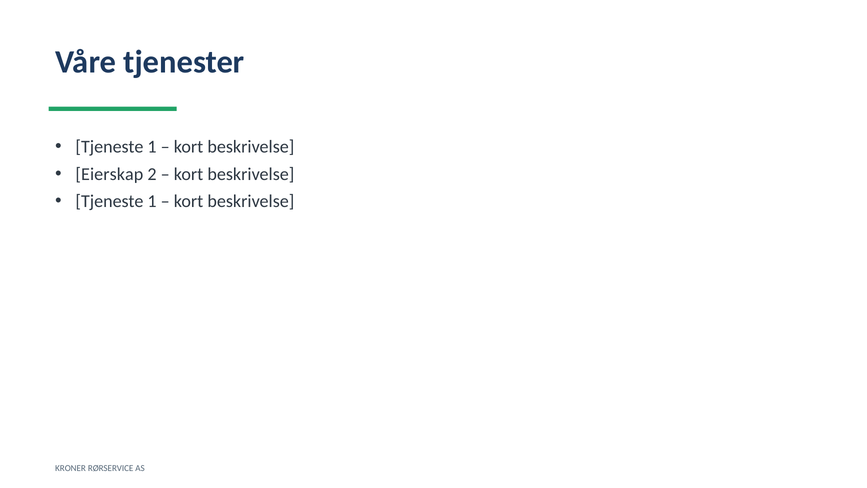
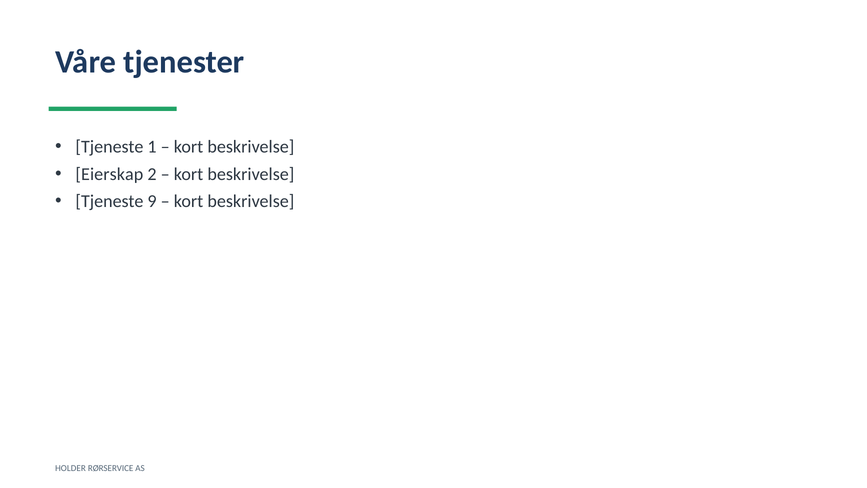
1: 1 -> 9 (152, 201)
KRONER: KRONER -> HOLDER (70, 468)
